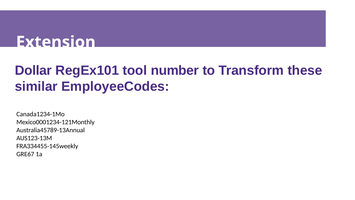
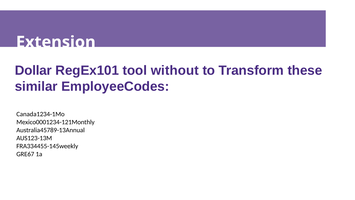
number: number -> without (175, 70)
